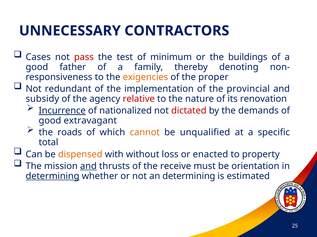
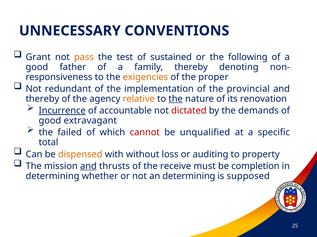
CONTRACTORS: CONTRACTORS -> CONVENTIONS (177, 31)
Cases: Cases -> Grant (38, 57)
pass colour: red -> orange (84, 57)
minimum: minimum -> sustained (171, 57)
buildings: buildings -> following (248, 57)
subsidy: subsidy -> thereby (42, 99)
relative colour: red -> orange (139, 99)
the underline: none -> present (176, 99)
nationalized: nationalized -> accountable (126, 111)
roads: roads -> failed (70, 133)
cannot colour: orange -> red (145, 133)
enacted: enacted -> auditing (211, 155)
orientation: orientation -> completion (255, 167)
determining underline: present -> none (53, 177)
estimated: estimated -> supposed (248, 177)
